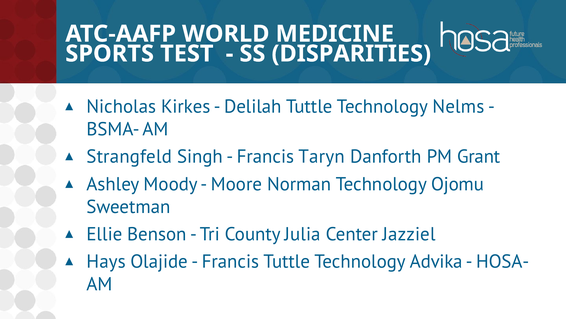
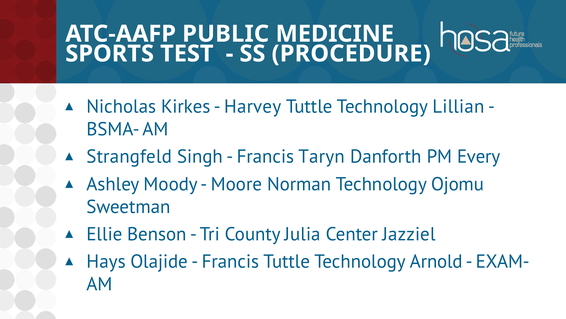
WORLD: WORLD -> PUBLIC (226, 34)
DISPARITIES: DISPARITIES -> PROCEDURE (351, 54)
Delilah: Delilah -> Harvey (253, 106)
Nelms: Nelms -> Lillian (459, 106)
Grant: Grant -> Every (479, 156)
Advika: Advika -> Arnold (436, 261)
HOSA-: HOSA- -> EXAM- (503, 261)
